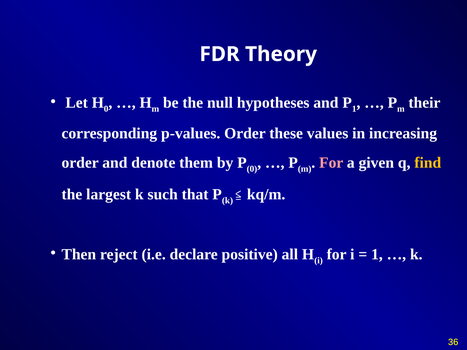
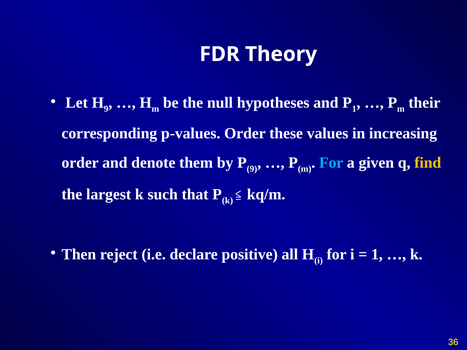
0: 0 -> 9 (106, 109)
0: 0 -> 9 (252, 169)
For colour: pink -> light blue (331, 163)
